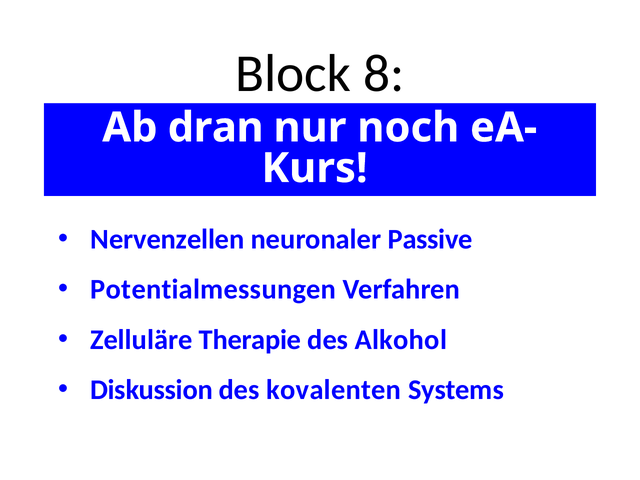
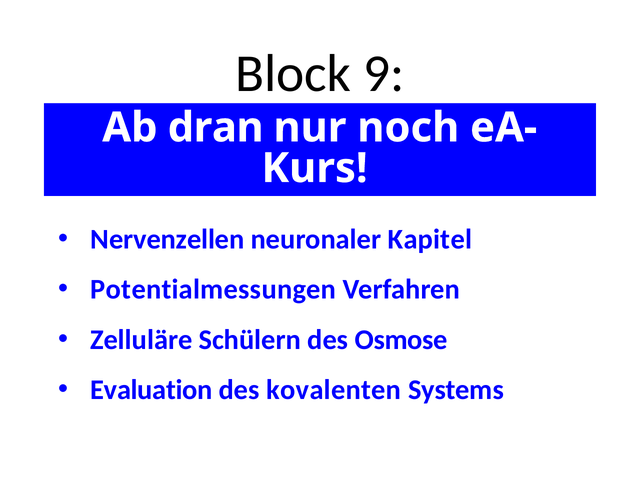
8: 8 -> 9 (384, 74)
Passive: Passive -> Kapitel (430, 239)
Therapie: Therapie -> Schülern (250, 340)
Alkohol: Alkohol -> Osmose (401, 340)
Diskussion: Diskussion -> Evaluation (151, 390)
